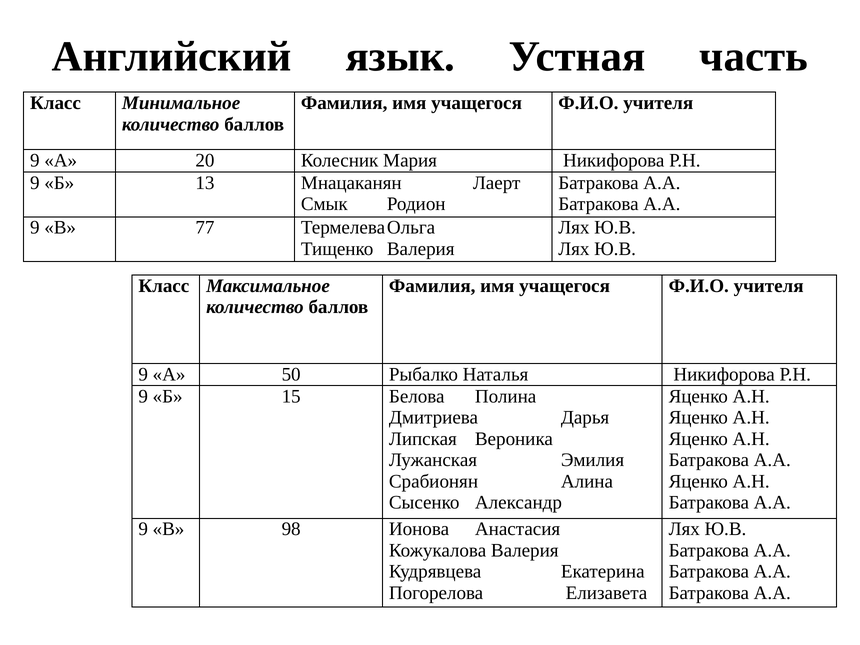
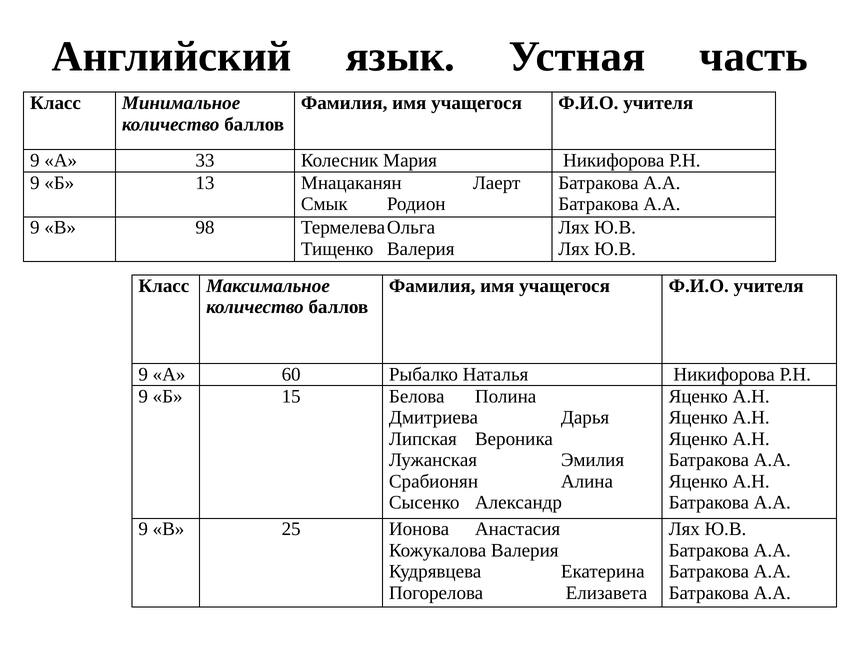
20: 20 -> 33 (205, 160)
77: 77 -> 98 (205, 228)
50: 50 -> 60 (291, 374)
98: 98 -> 25 (291, 529)
